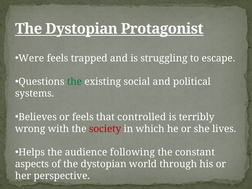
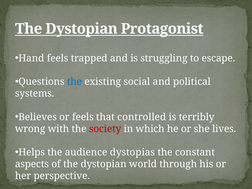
Were: Were -> Hand (31, 58)
the colour: green -> blue (75, 82)
following: following -> dystopias (132, 152)
